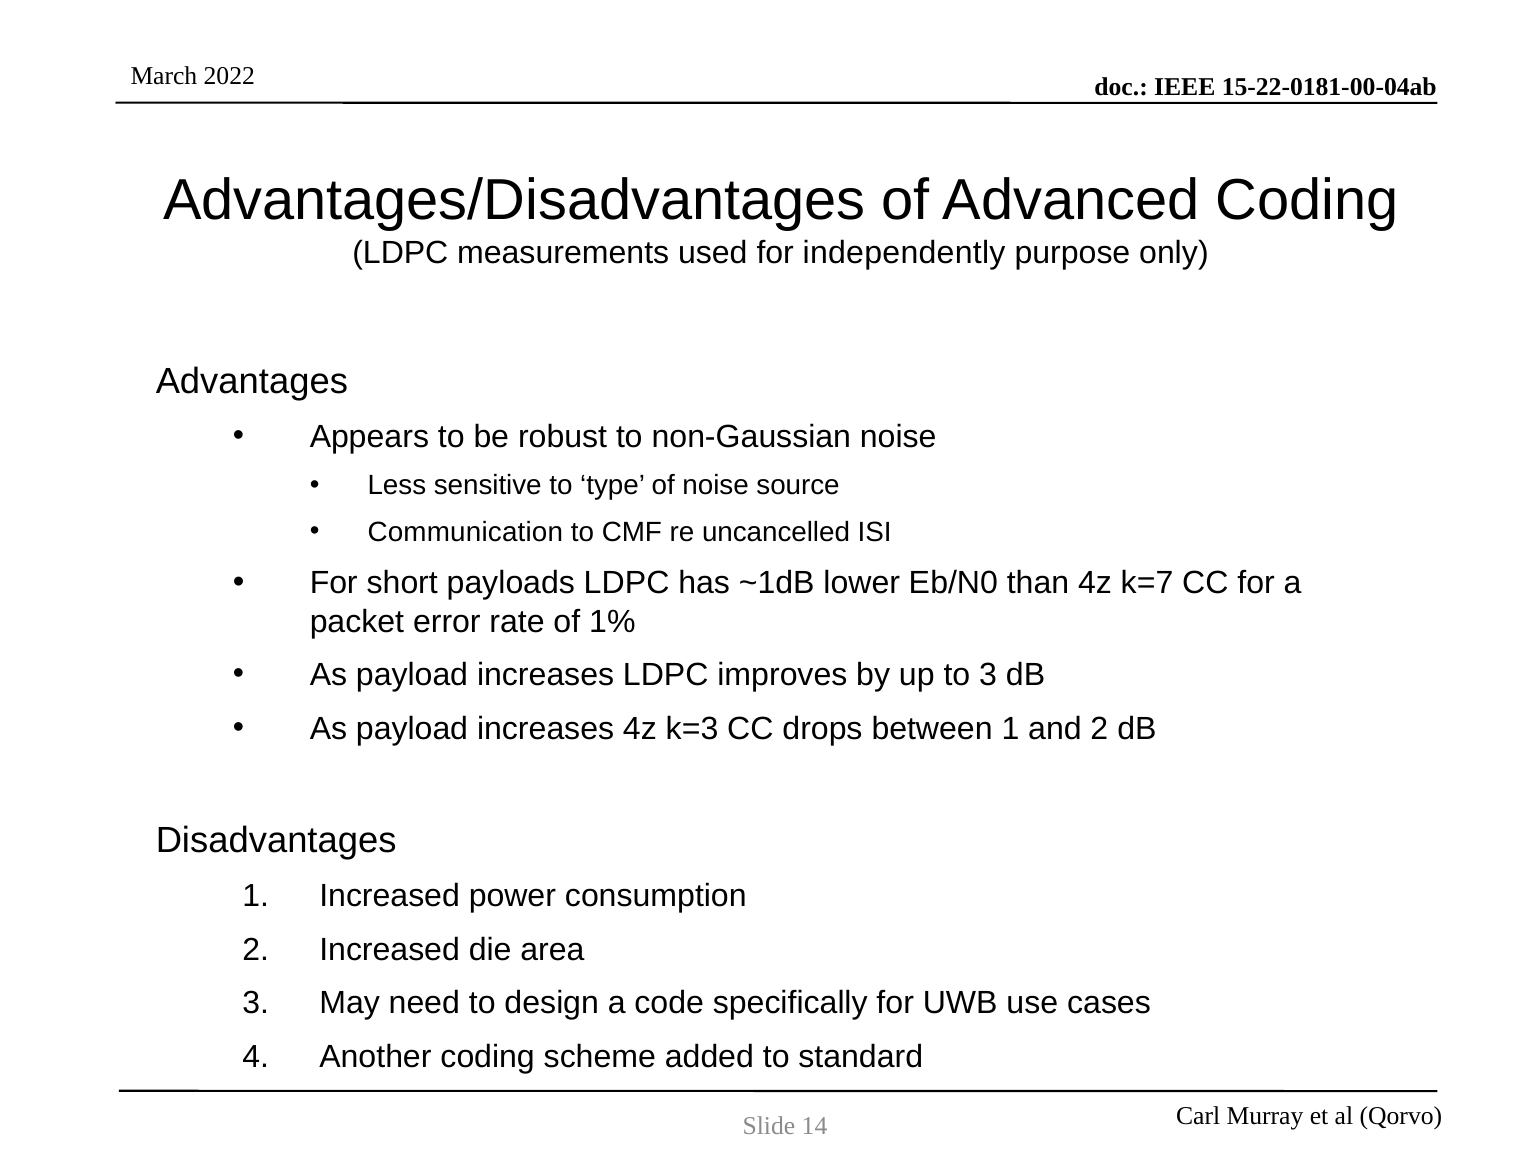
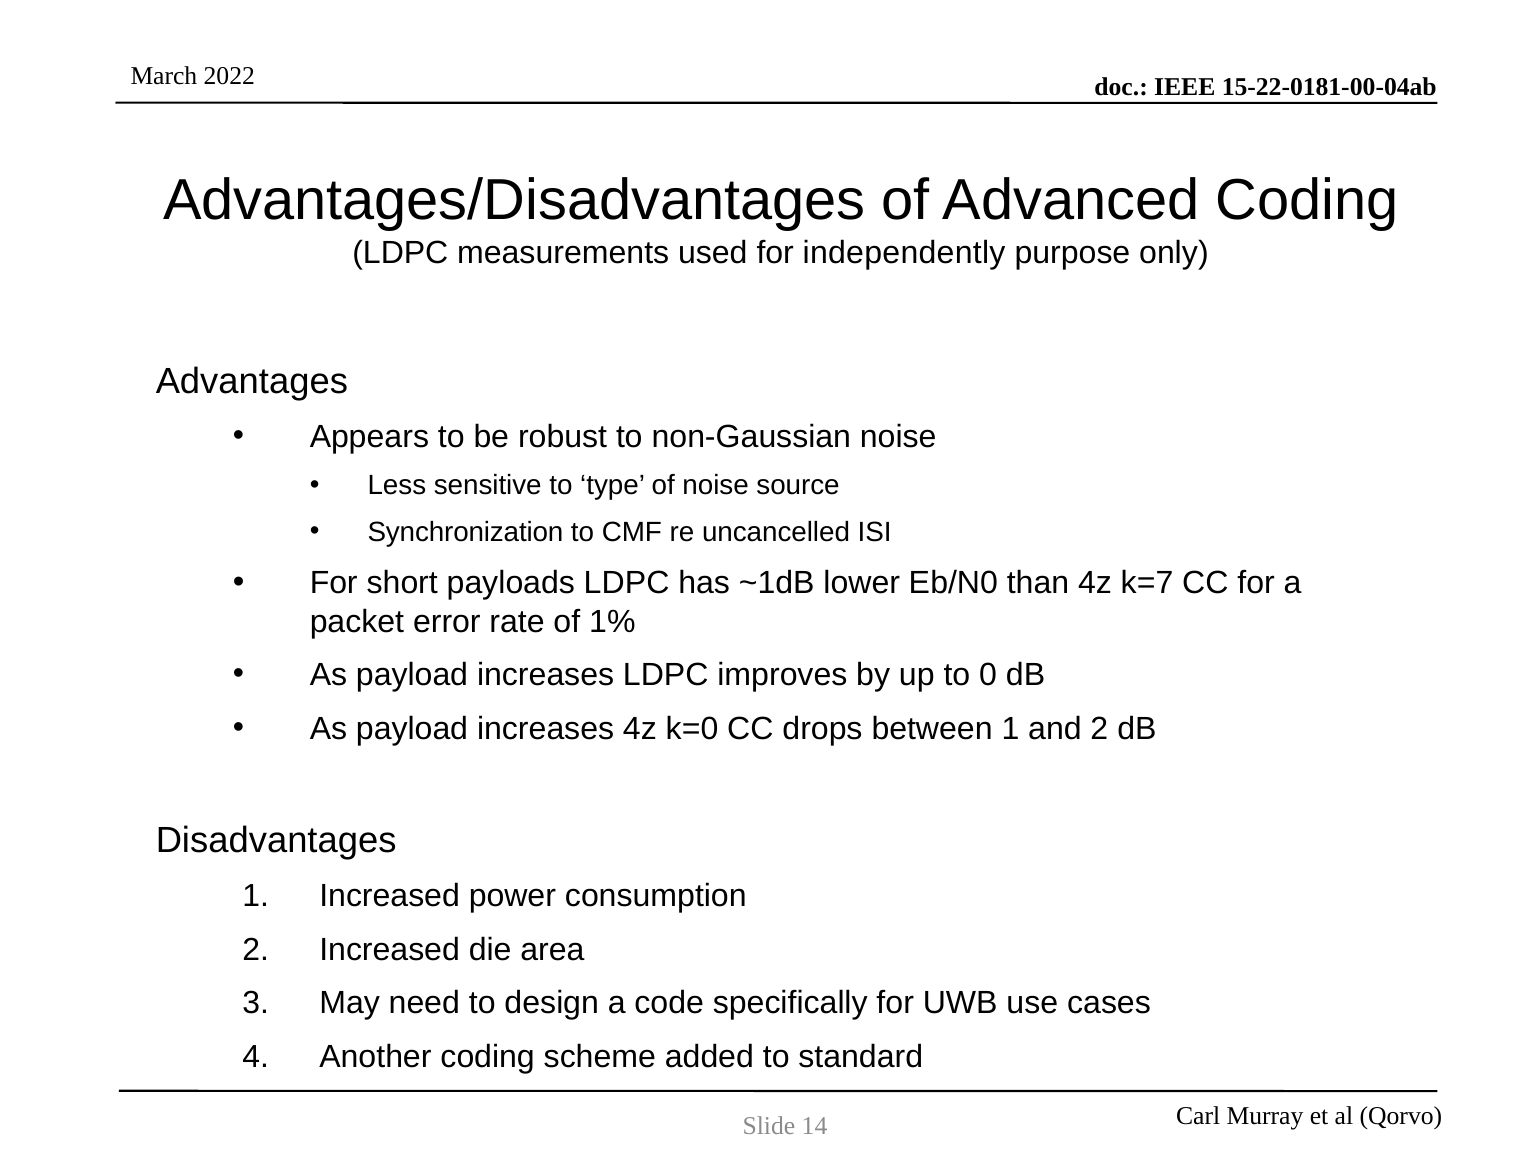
Communication: Communication -> Synchronization (465, 532)
to 3: 3 -> 0 (988, 675)
k=3: k=3 -> k=0 (692, 729)
